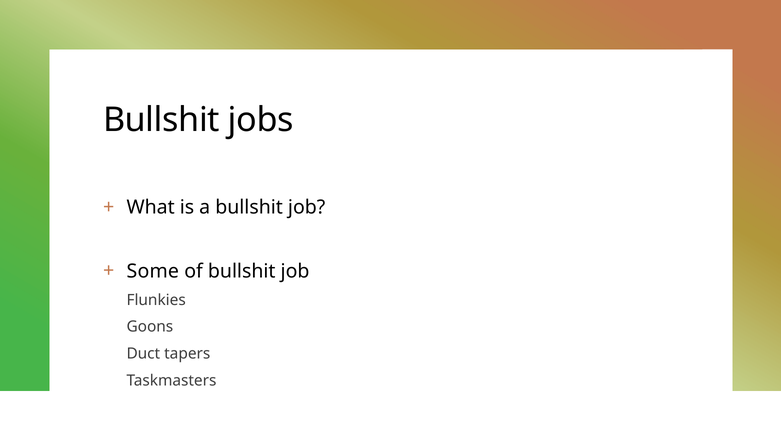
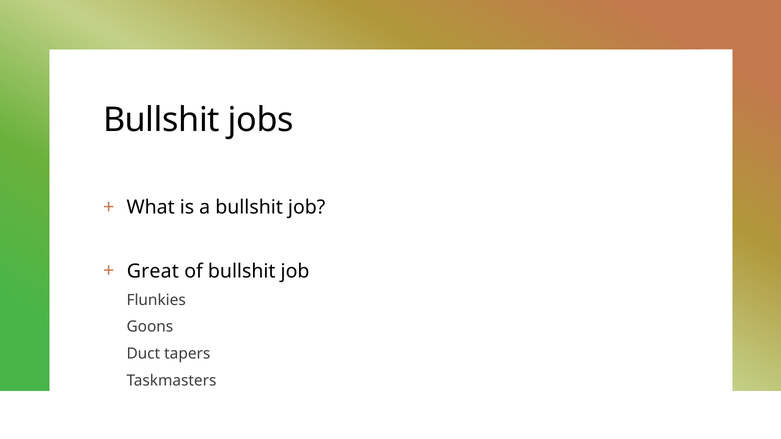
Some: Some -> Great (153, 271)
